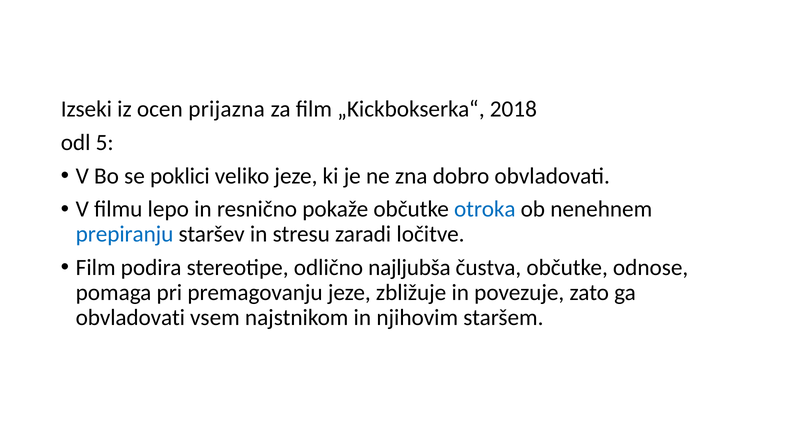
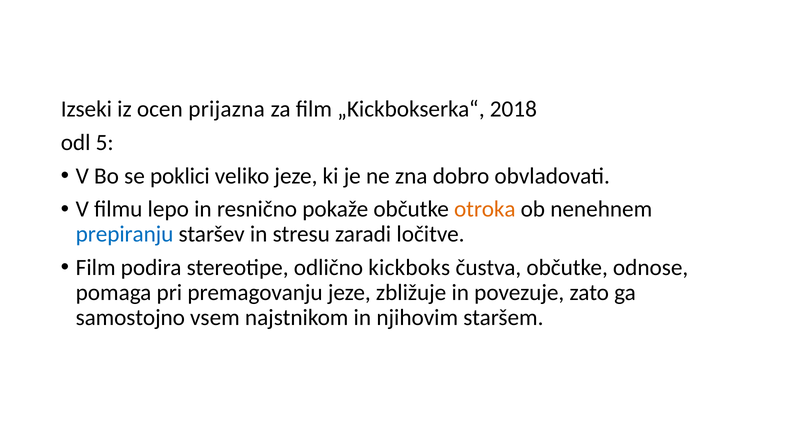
otroka colour: blue -> orange (485, 209)
najljubša: najljubša -> kickboks (409, 268)
obvladovati: obvladovati -> samostojno (130, 318)
